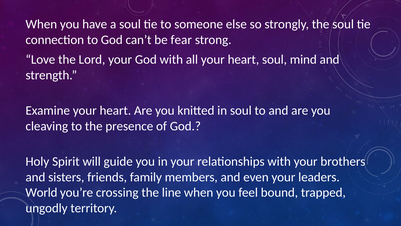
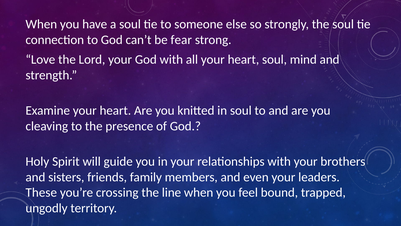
World: World -> These (41, 192)
